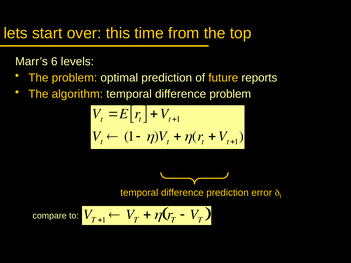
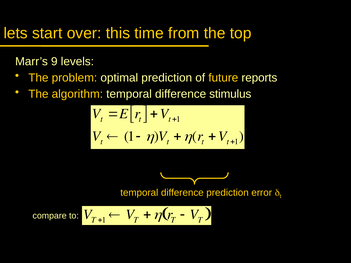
6: 6 -> 9 (54, 61)
difference problem: problem -> stimulus (230, 94)
